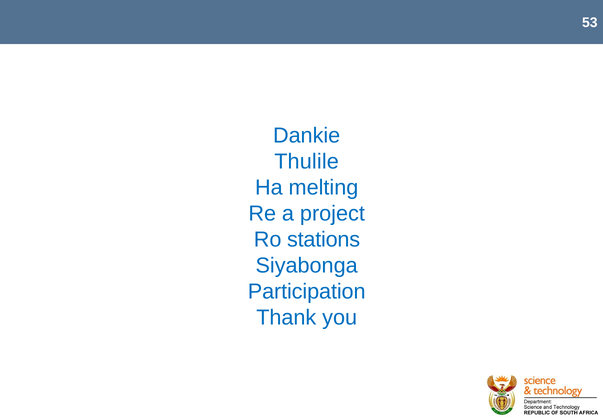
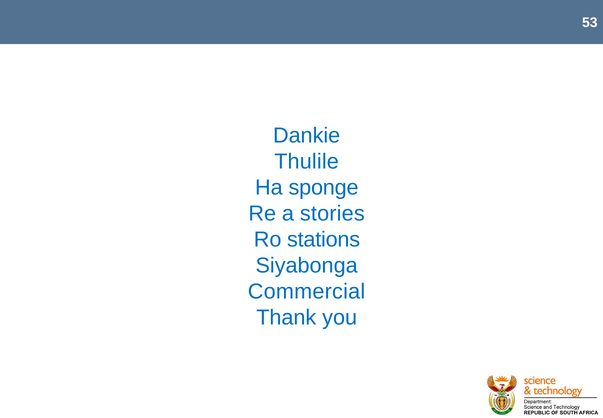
melting: melting -> sponge (324, 187)
project: project -> stories (332, 213)
Participation: Participation -> Commercial (307, 291)
